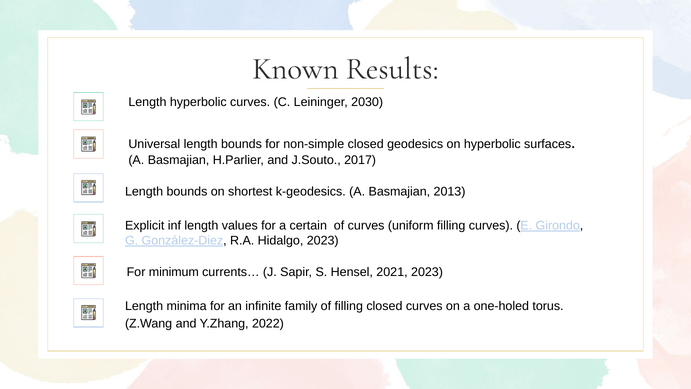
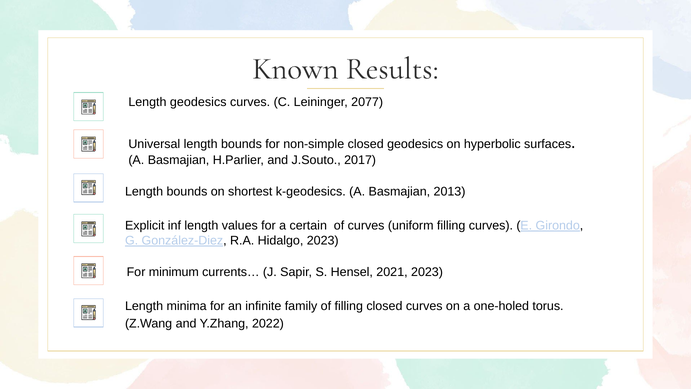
Length hyperbolic: hyperbolic -> geodesics (198, 102)
2030: 2030 -> 2077 (367, 102)
